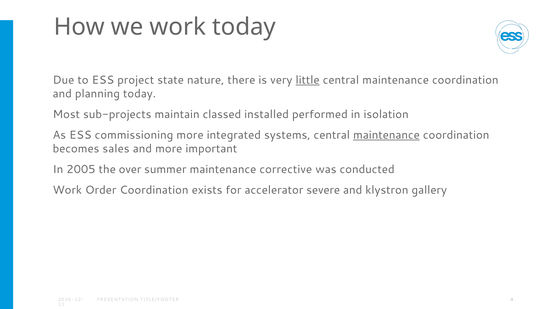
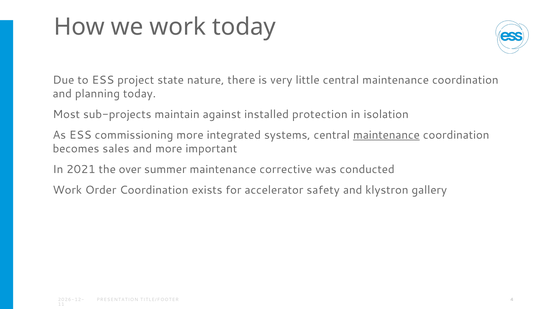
little underline: present -> none (308, 80)
classed: classed -> against (222, 115)
performed: performed -> protection (320, 115)
2005: 2005 -> 2021 (81, 170)
severe: severe -> safety (323, 190)
